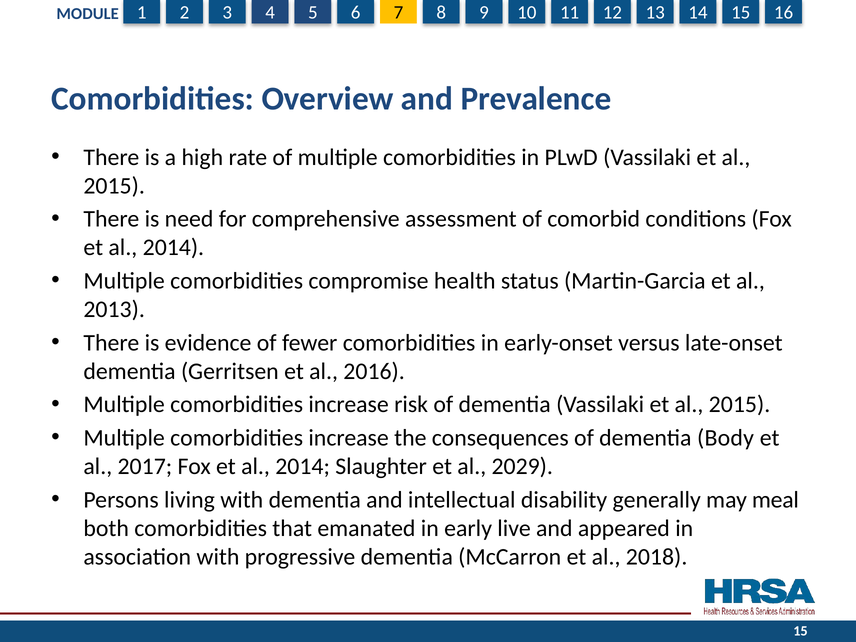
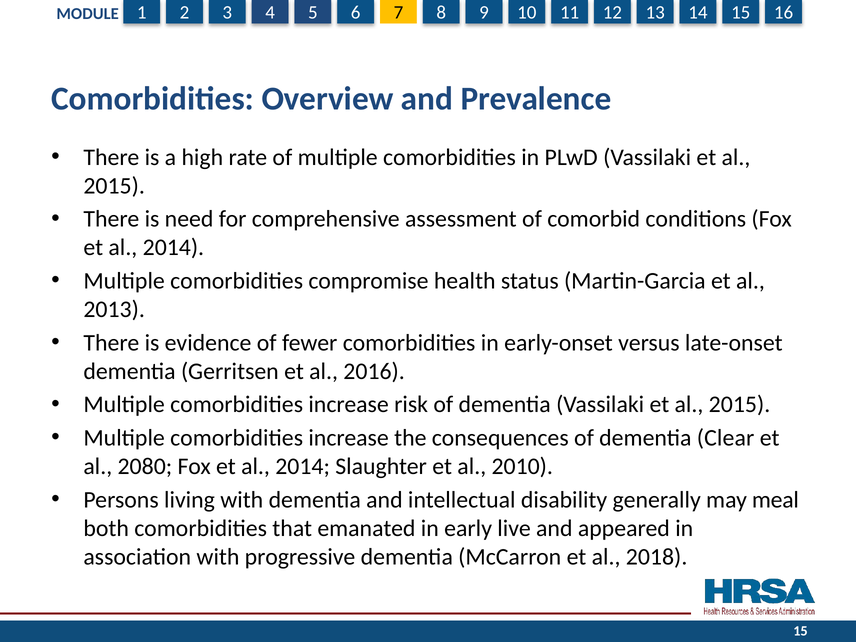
Body: Body -> Clear (726, 438)
2017: 2017 -> 2080 (145, 466)
2029: 2029 -> 2010 (522, 466)
